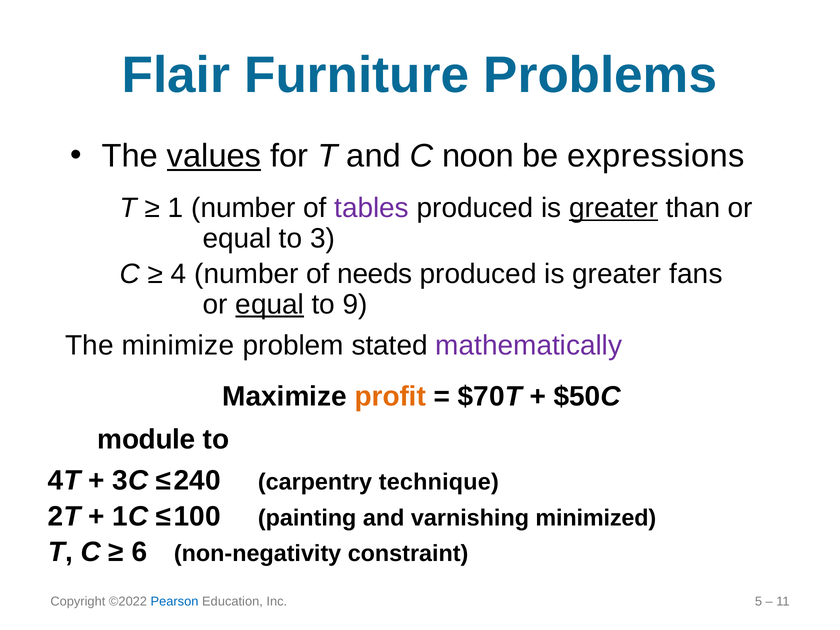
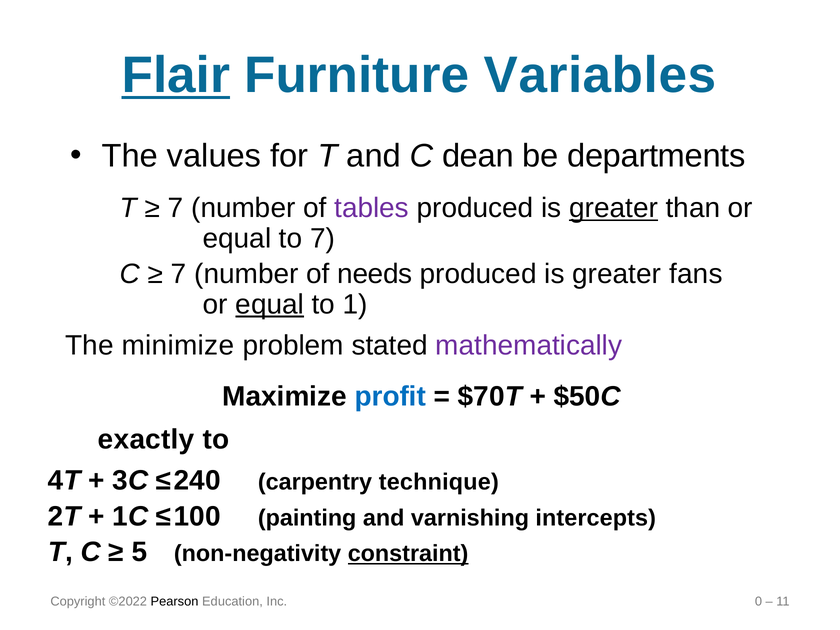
Flair underline: none -> present (176, 76)
Problems: Problems -> Variables (600, 76)
values underline: present -> none (214, 156)
noon: noon -> dean (478, 156)
expressions: expressions -> departments (656, 156)
1: 1 -> 7 (176, 208)
to 3: 3 -> 7 (323, 238)
4: 4 -> 7 (179, 274)
9: 9 -> 1 (355, 304)
profit colour: orange -> blue (390, 397)
module: module -> exactly (146, 440)
minimized: minimized -> intercepts (596, 518)
6: 6 -> 5 (140, 552)
constraint underline: none -> present (408, 554)
Pearson colour: blue -> black (175, 602)
5: 5 -> 0 (758, 602)
